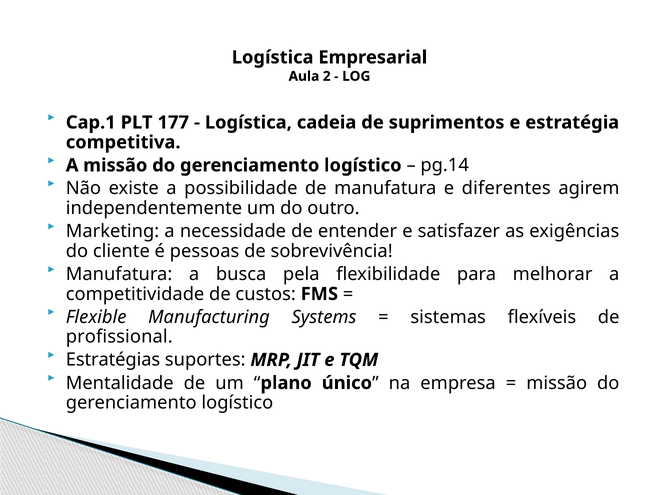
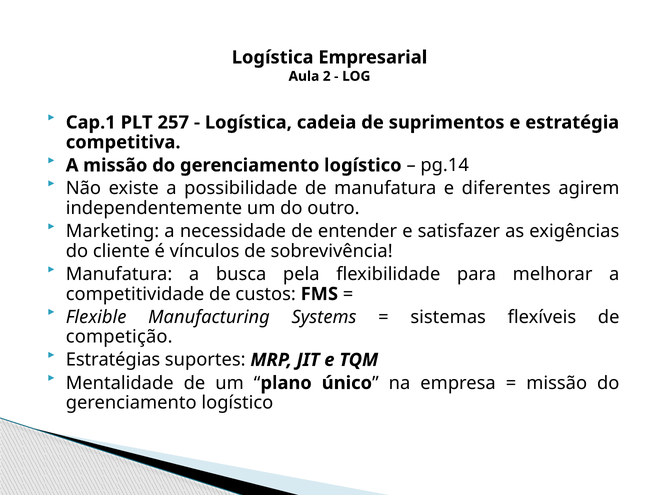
177: 177 -> 257 (173, 122)
pessoas: pessoas -> vínculos (205, 251)
profissional: profissional -> competição (119, 336)
